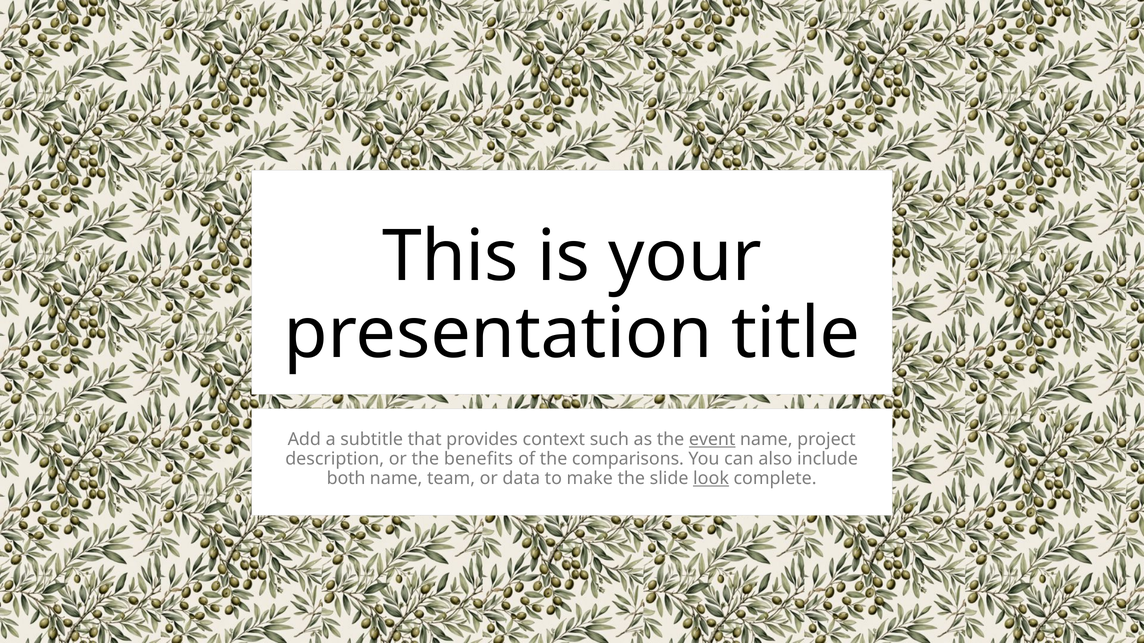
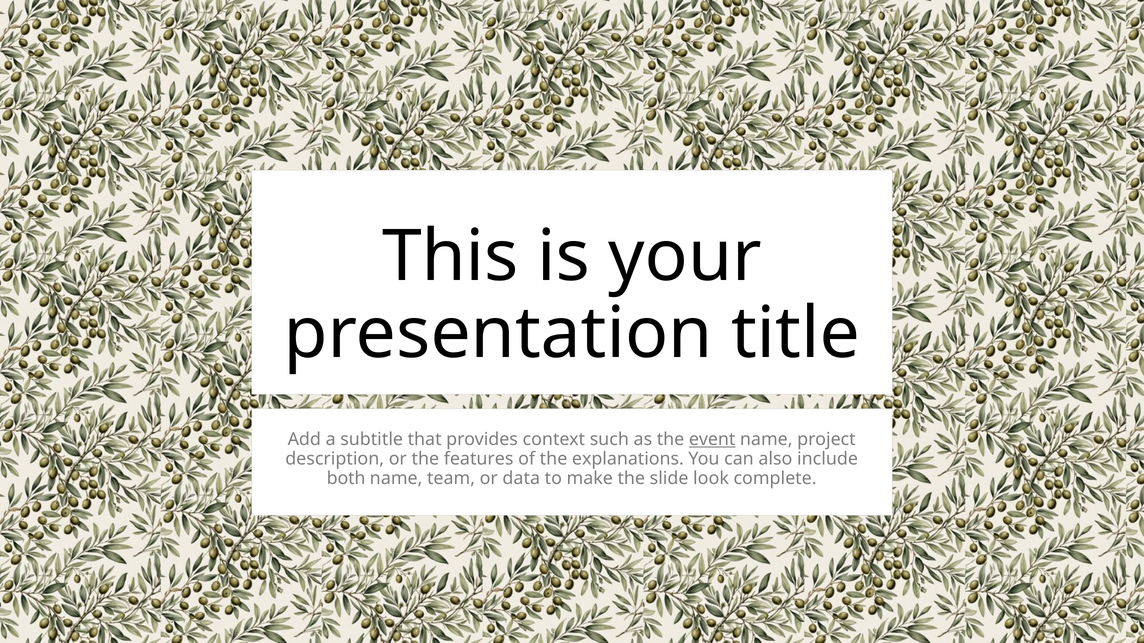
benefits: benefits -> features (479, 459)
comparisons: comparisons -> explanations (628, 459)
look underline: present -> none (711, 478)
